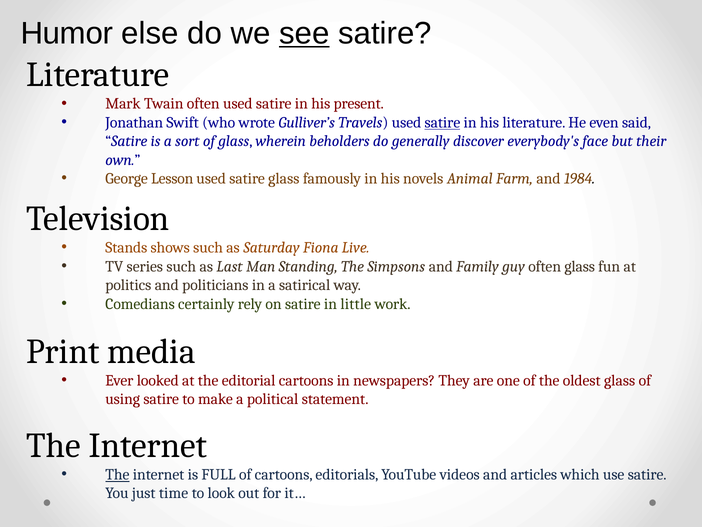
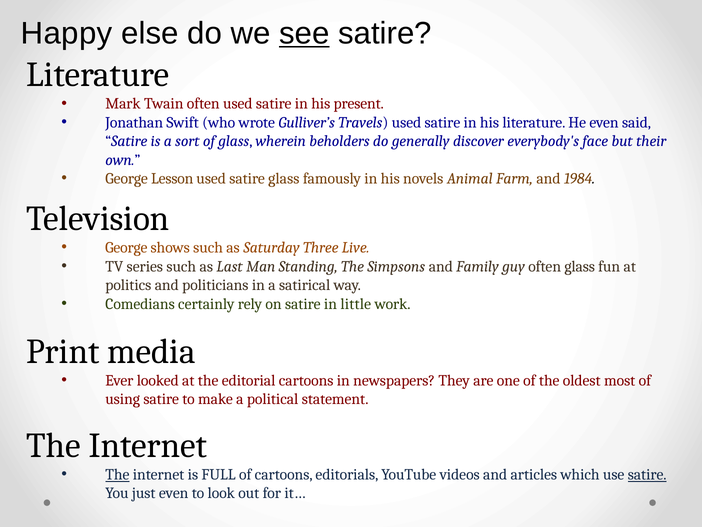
Humor: Humor -> Happy (67, 33)
satire underline: present -> none (442, 122)
Stands: Stands -> George (126, 247)
Fiona: Fiona -> Three (321, 247)
oldest glass: glass -> most (620, 380)
satire underline: none -> present (647, 474)
just time: time -> even (174, 493)
